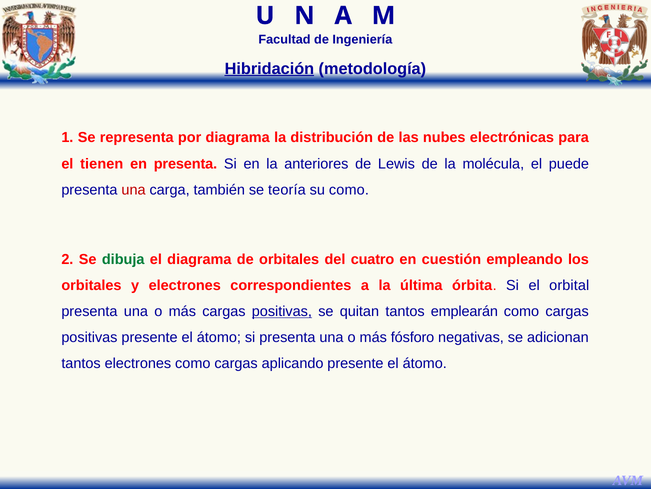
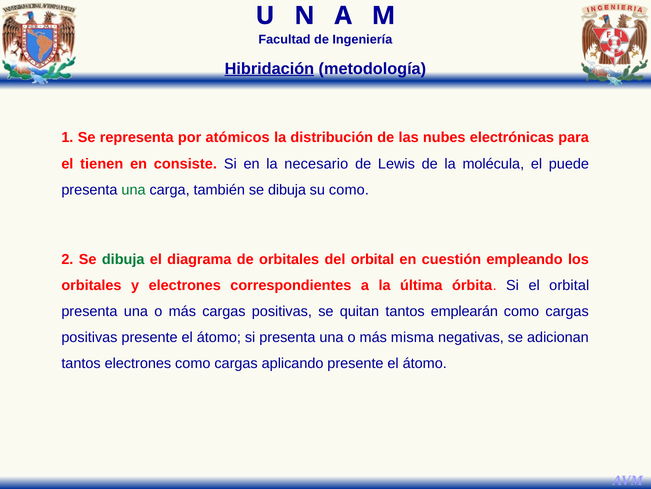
por diagrama: diagrama -> atómicos (238, 138)
en presenta: presenta -> consiste (185, 164)
anteriores: anteriores -> necesario (316, 164)
una colour: red -> green (134, 190)
también se teoría: teoría -> dibuja (287, 190)
del cuatro: cuatro -> orbital (373, 259)
positivas underline: present -> none (282, 311)
fósforo: fósforo -> misma (412, 337)
